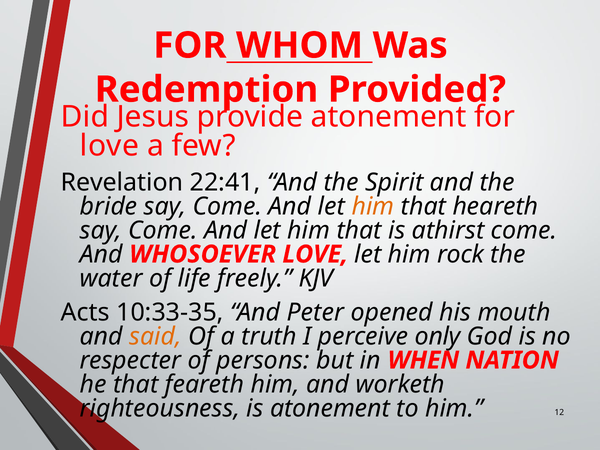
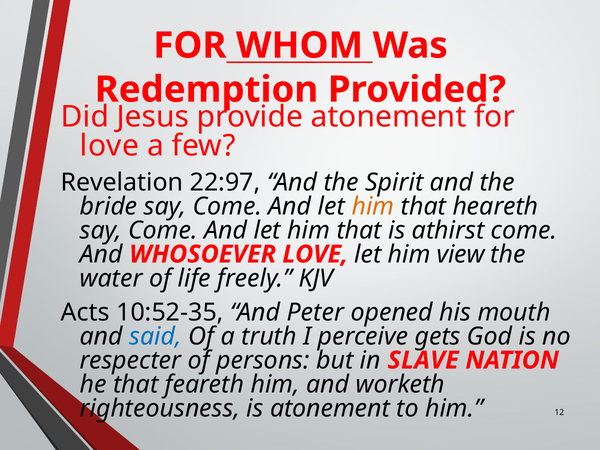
22:41: 22:41 -> 22:97 (225, 182)
rock: rock -> view (461, 254)
10:33-35: 10:33-35 -> 10:52-35 (170, 312)
said colour: orange -> blue (155, 336)
only: only -> gets (438, 336)
WHEN: WHEN -> SLAVE (423, 360)
